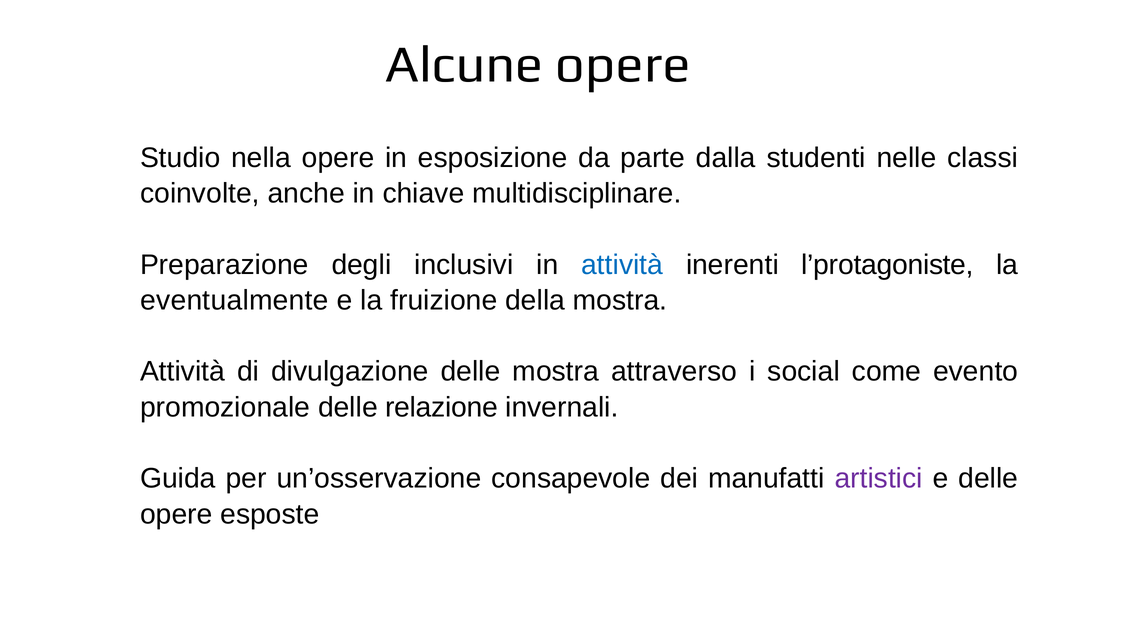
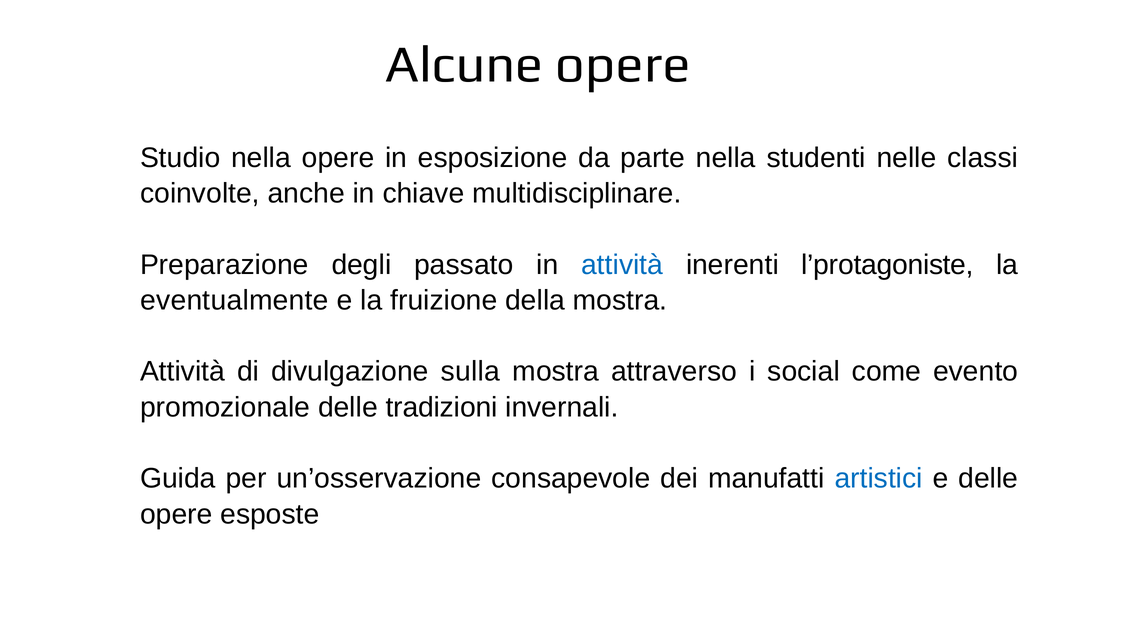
parte dalla: dalla -> nella (726, 158)
inclusivi: inclusivi -> passato (464, 265)
divulgazione delle: delle -> sulla (470, 372)
relazione: relazione -> tradizioni (442, 407)
artistici colour: purple -> blue (879, 479)
